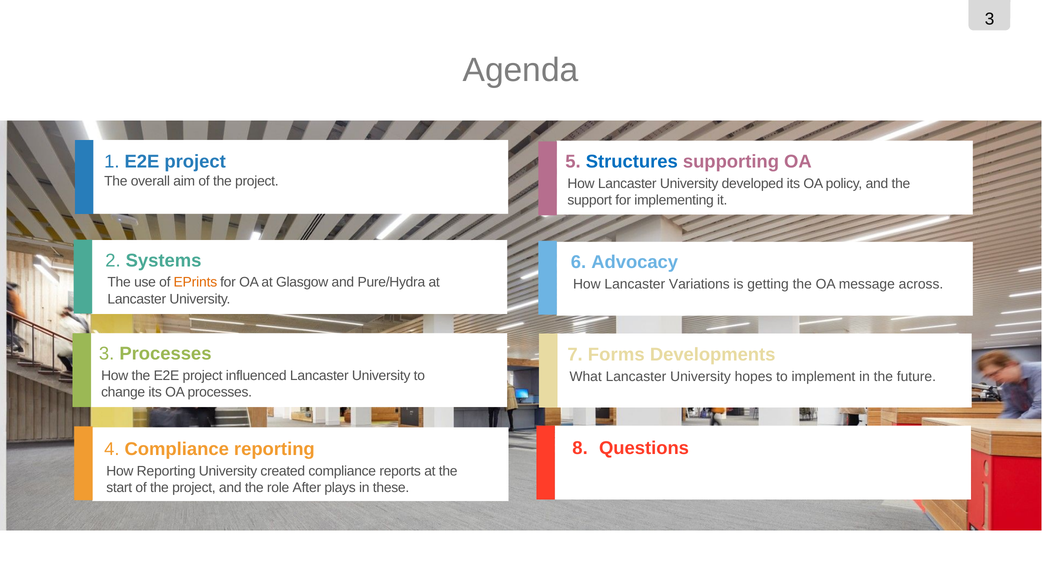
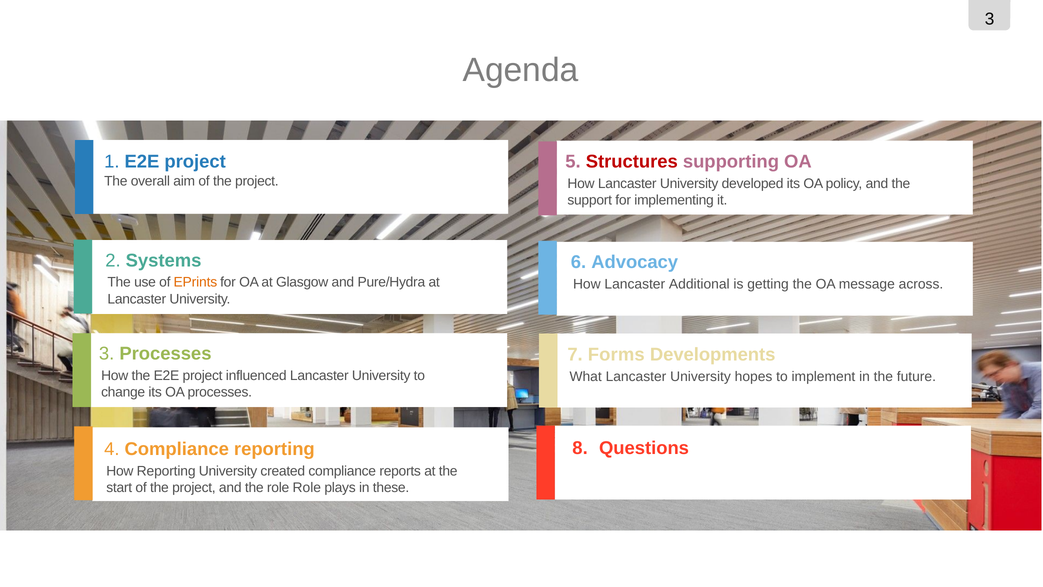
Structures colour: blue -> red (632, 162)
Variations: Variations -> Additional (699, 284)
role After: After -> Role (307, 488)
